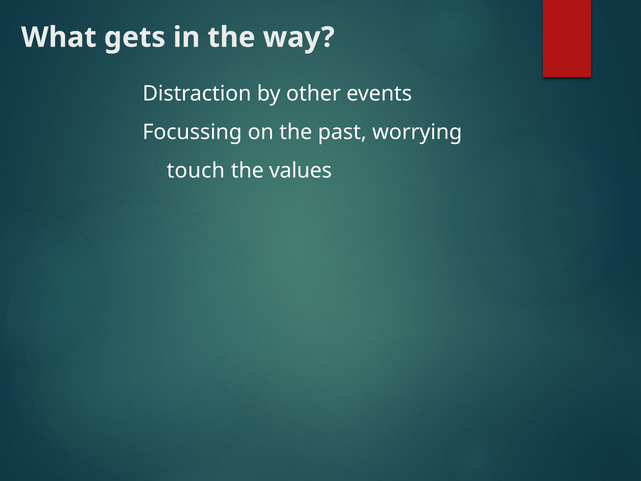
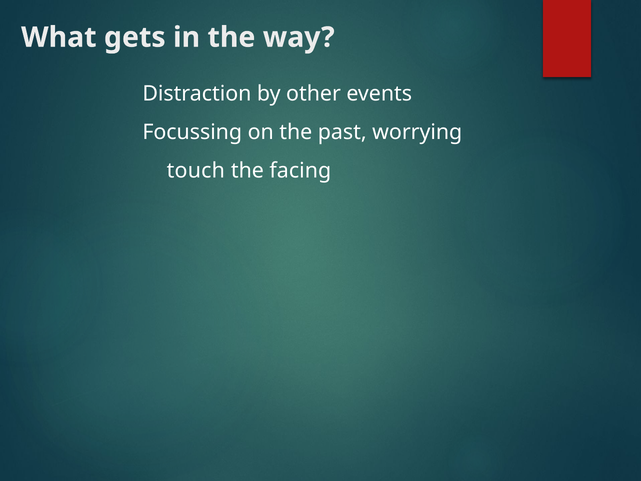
values: values -> facing (300, 171)
